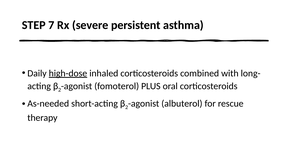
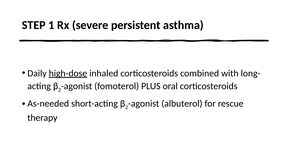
7: 7 -> 1 (51, 25)
